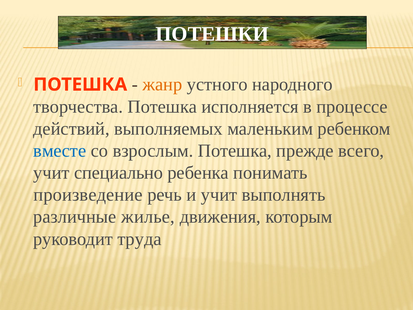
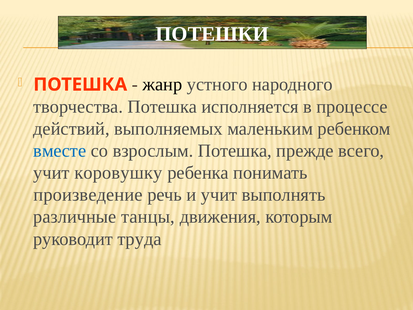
жанр colour: orange -> black (162, 85)
специально: специально -> коровушку (118, 173)
жилье: жилье -> танцы (148, 217)
